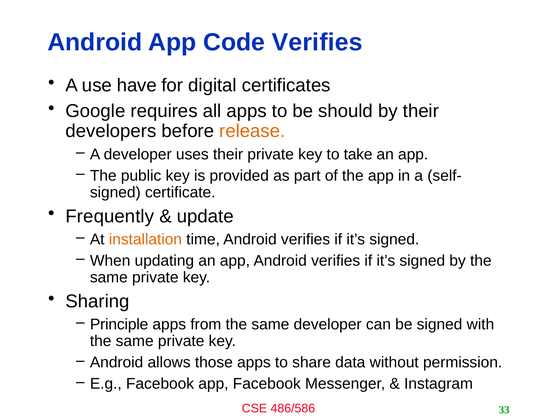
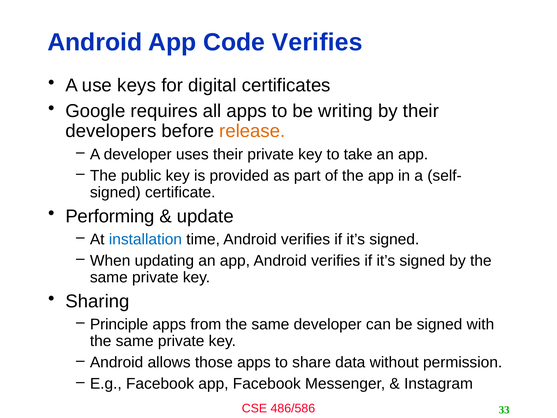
have: have -> keys (137, 85)
should: should -> writing (346, 111)
Frequently: Frequently -> Performing (110, 216)
installation colour: orange -> blue (145, 239)
